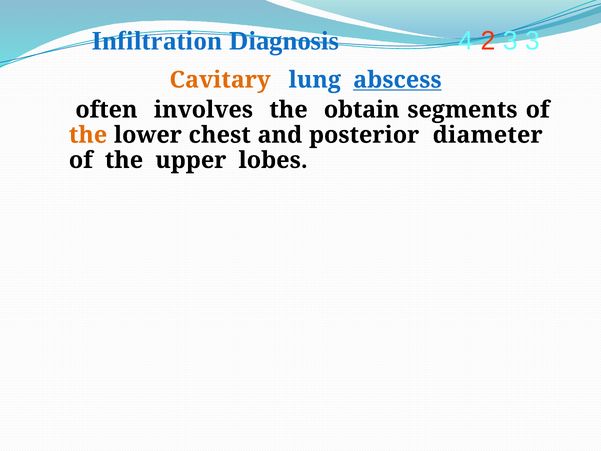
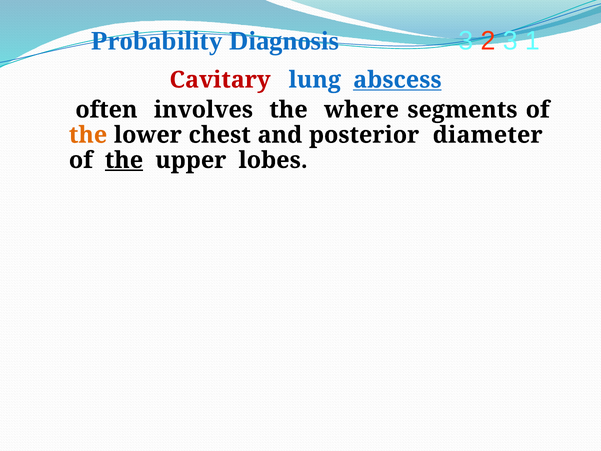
Infiltration: Infiltration -> Probability (157, 41)
Diagnosis 4: 4 -> 3 (466, 41)
3 3: 3 -> 1 (532, 41)
Cavitary colour: orange -> red (220, 80)
obtain: obtain -> where (361, 110)
the underline: none -> present (124, 160)
